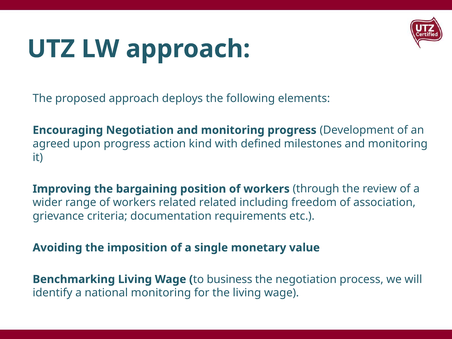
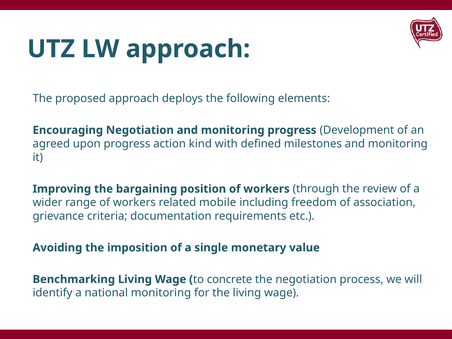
related related: related -> mobile (218, 202)
business: business -> concrete (230, 279)
